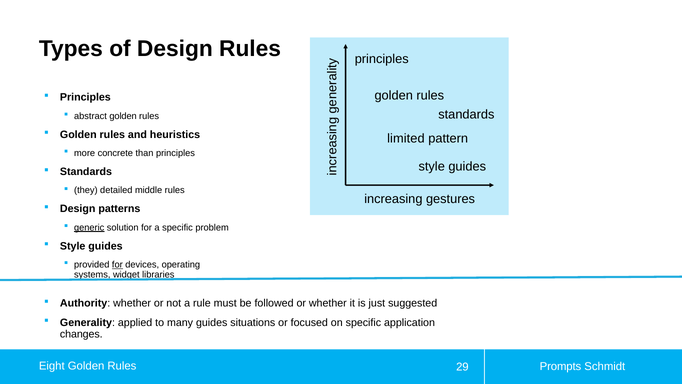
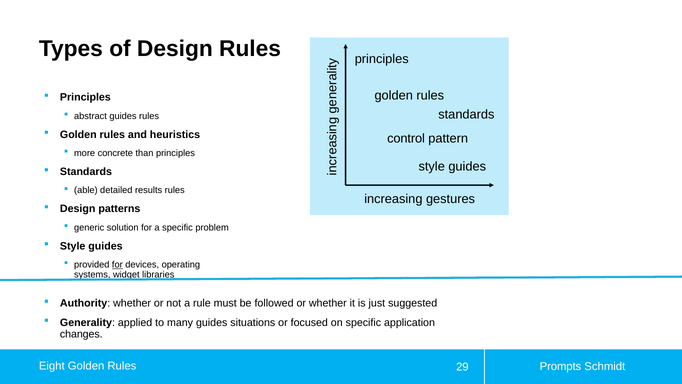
abstract golden: golden -> guides (123, 116)
limited: limited -> control (406, 138)
they: they -> able (86, 190)
middle: middle -> results (149, 190)
generic underline: present -> none (89, 227)
